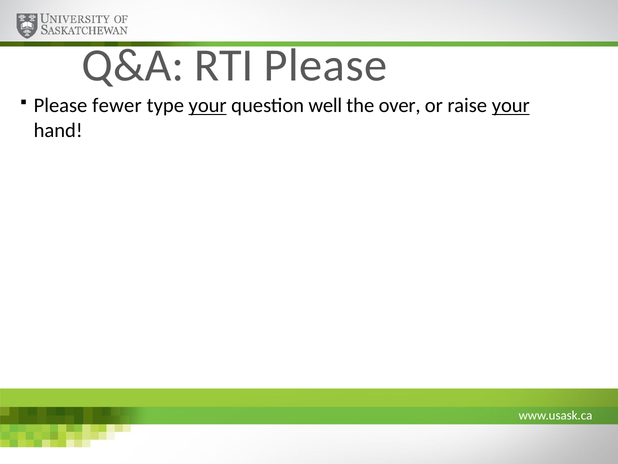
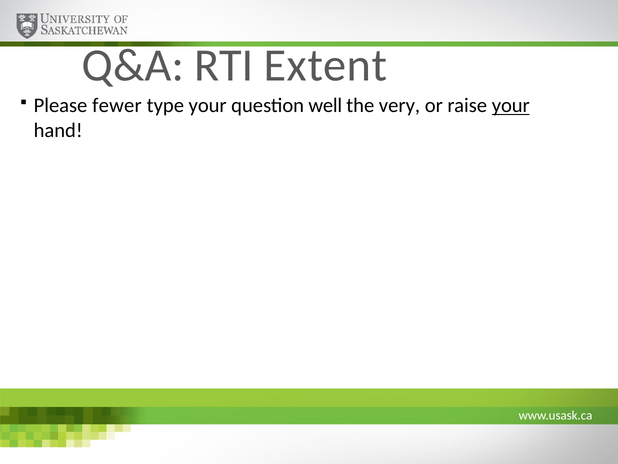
RTI Please: Please -> Extent (326, 65)
your underline: present -> none (208, 105)
over: over -> very (399, 105)
